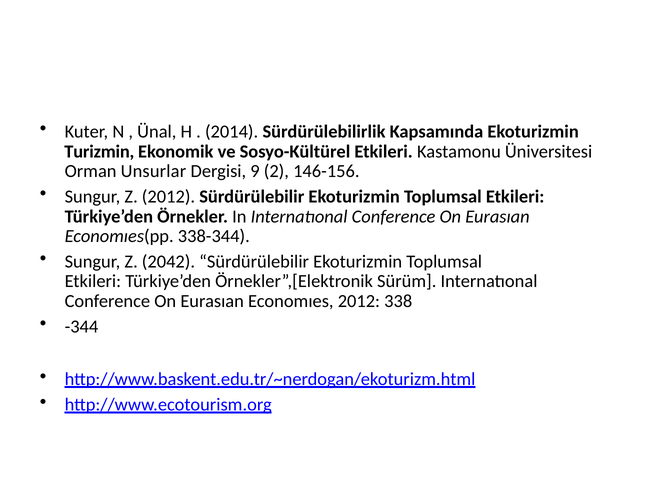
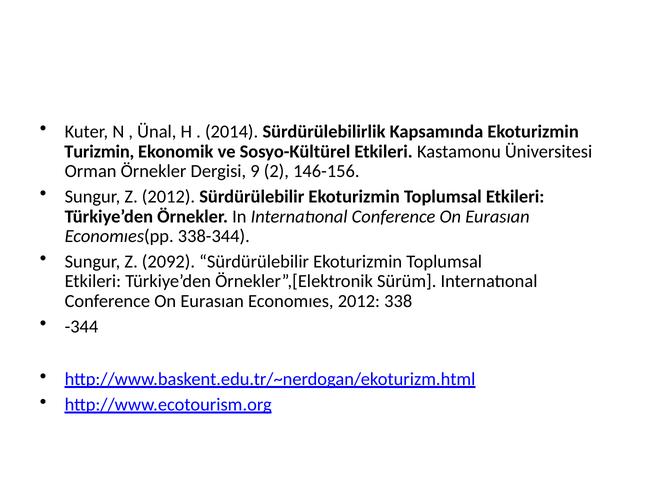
Orman Unsurlar: Unsurlar -> Örnekler (153, 171)
2042: 2042 -> 2092 (168, 262)
